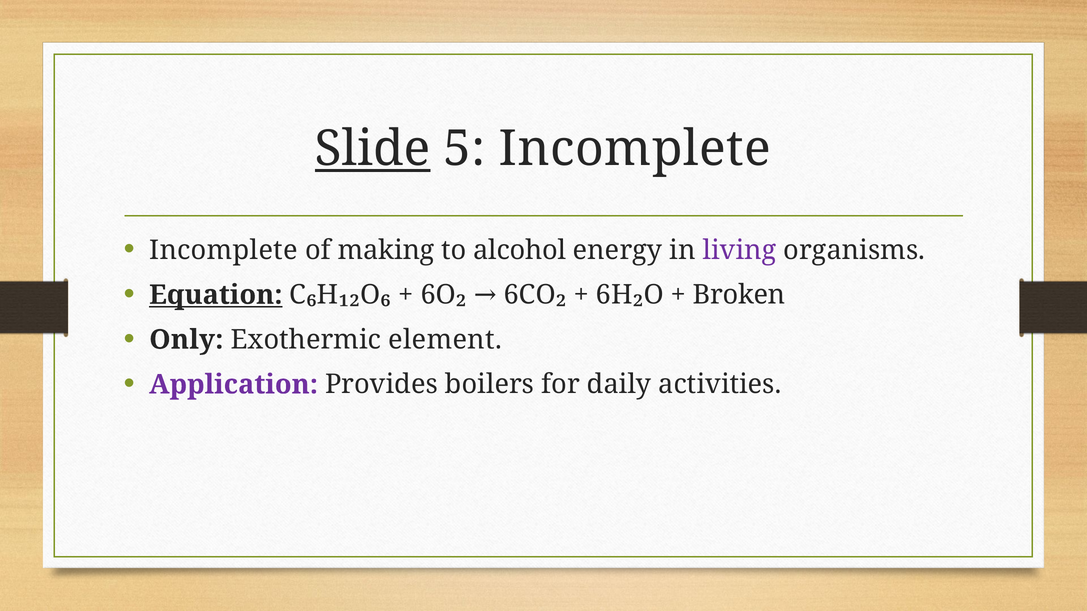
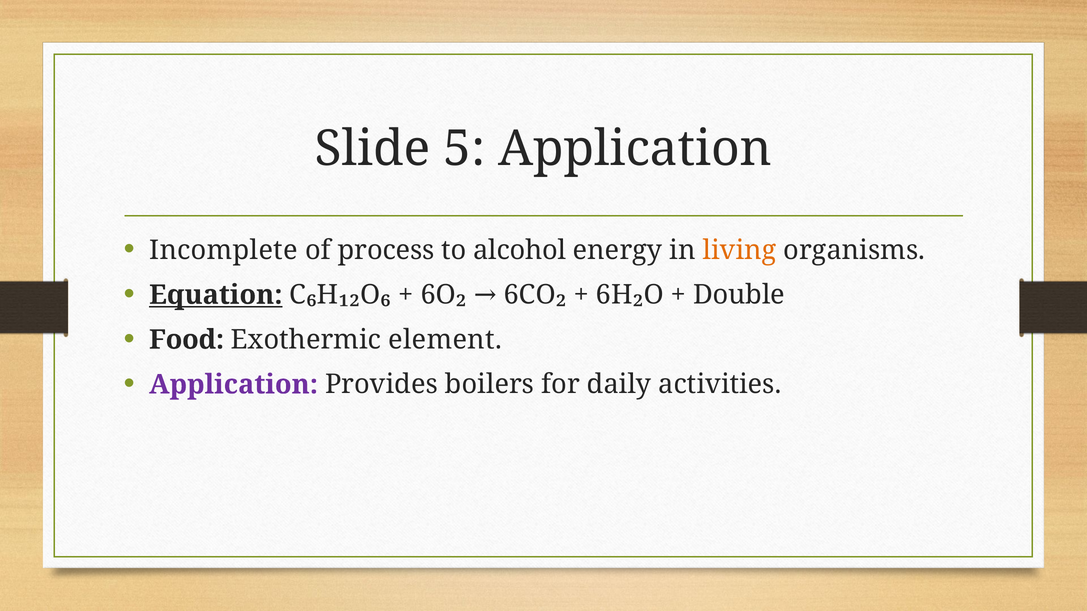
Slide underline: present -> none (373, 149)
5 Incomplete: Incomplete -> Application (635, 149)
making: making -> process (386, 250)
living colour: purple -> orange (740, 250)
Broken: Broken -> Double (739, 295)
Only: Only -> Food (187, 340)
